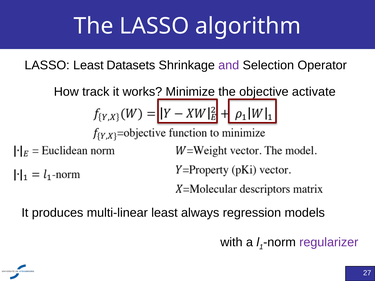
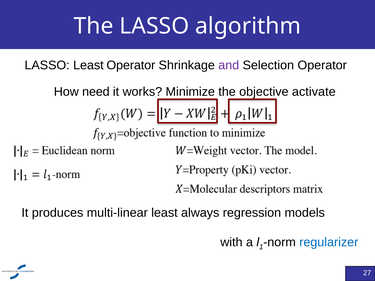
Least Datasets: Datasets -> Operator (131, 65)
track: track -> need (96, 92)
regularizer colour: purple -> blue (329, 242)
